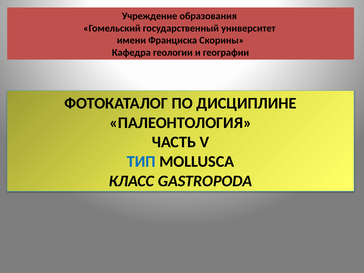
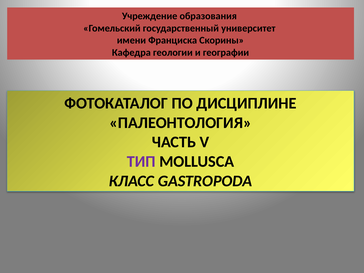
ТИП colour: blue -> purple (141, 162)
